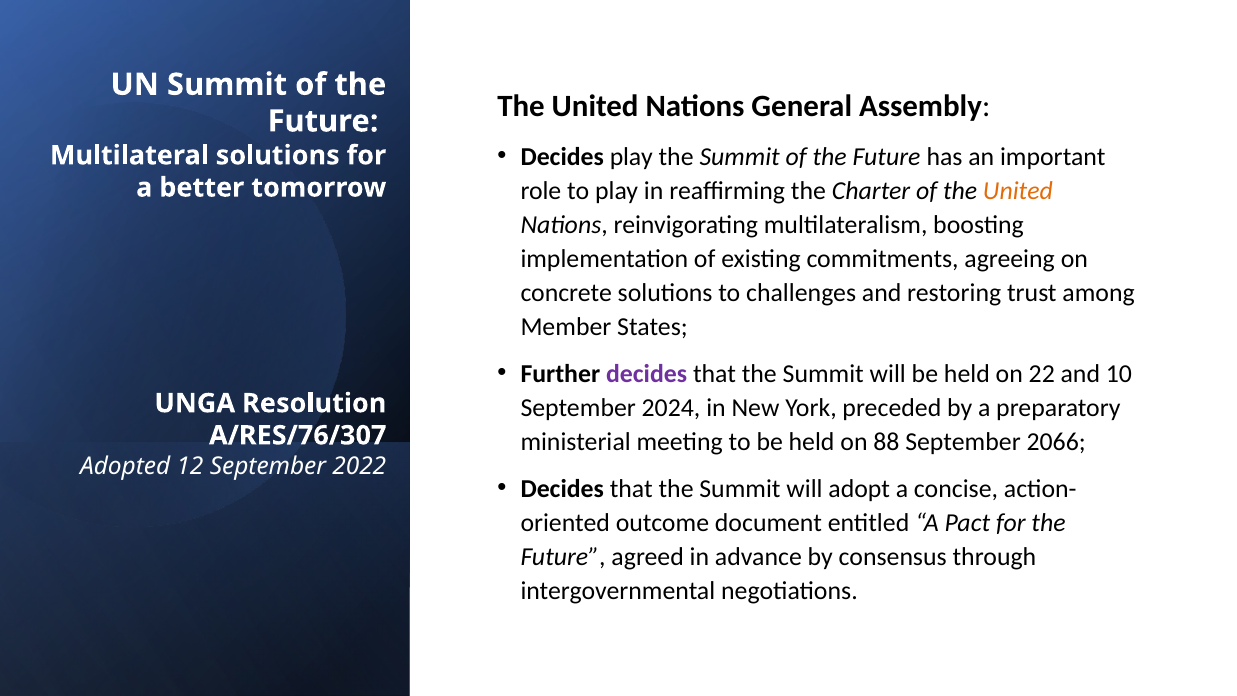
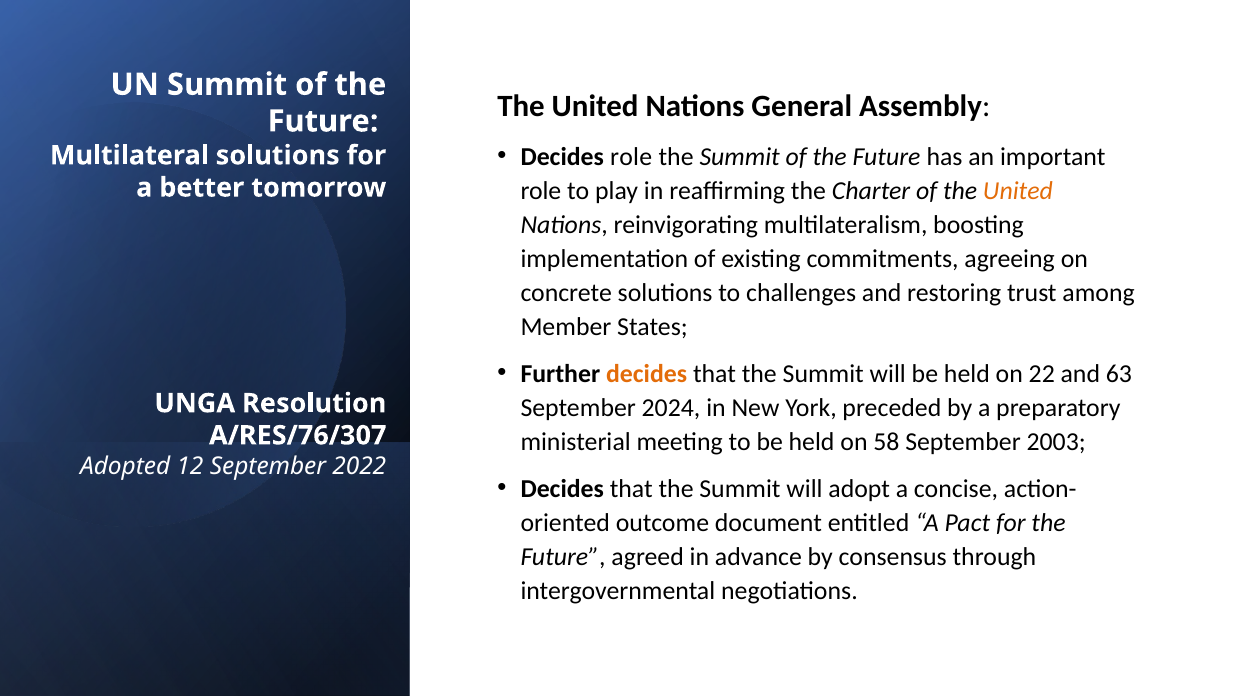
Decides play: play -> role (631, 157)
decides colour: purple -> orange (647, 374)
10: 10 -> 63 (1119, 374)
88: 88 -> 58 (886, 442)
2066: 2066 -> 2003 (1056, 442)
